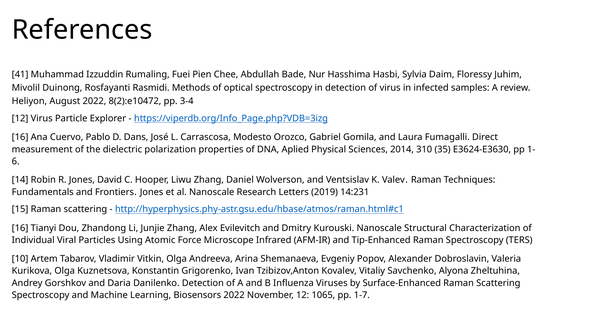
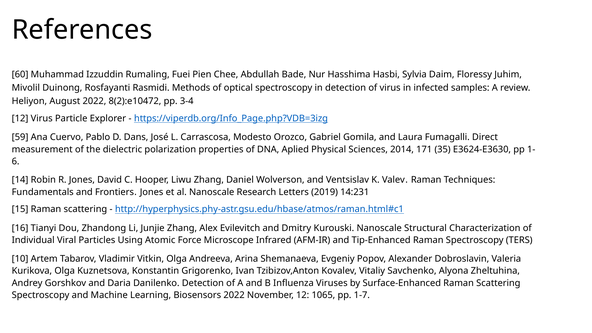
41: 41 -> 60 (20, 75)
16: 16 -> 59 (20, 137)
310: 310 -> 171 (424, 149)
